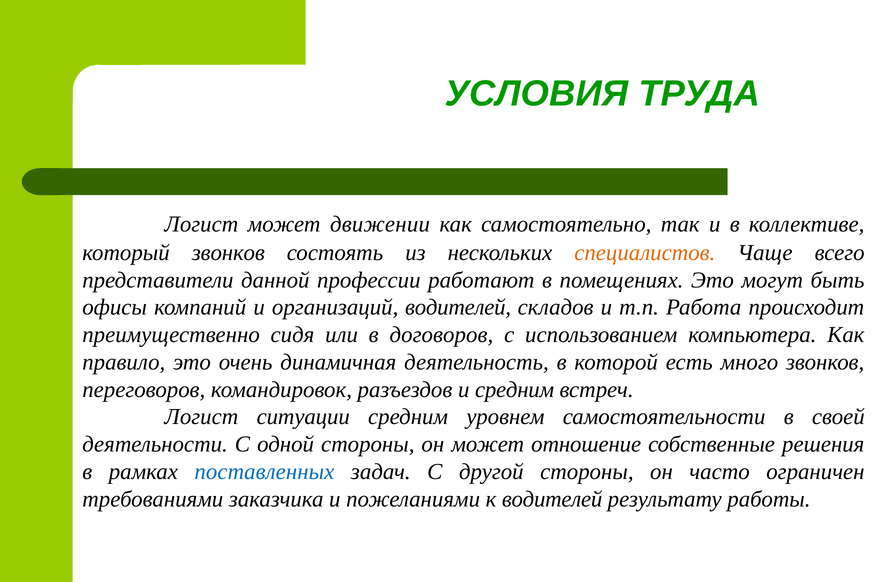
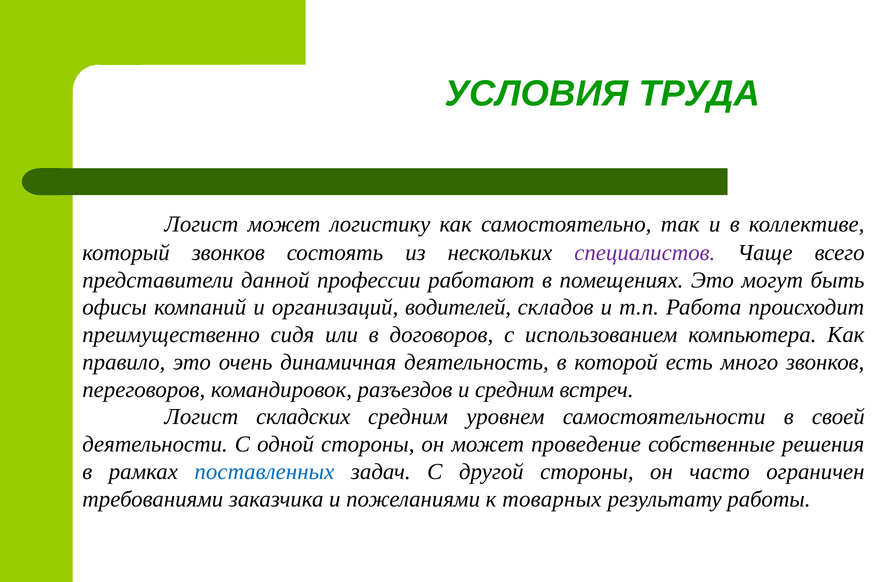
движении: движении -> логистику (380, 224)
специалистов colour: orange -> purple (645, 253)
ситуации: ситуации -> складских (303, 417)
отношение: отношение -> проведение (586, 444)
к водителей: водителей -> товарных (552, 499)
